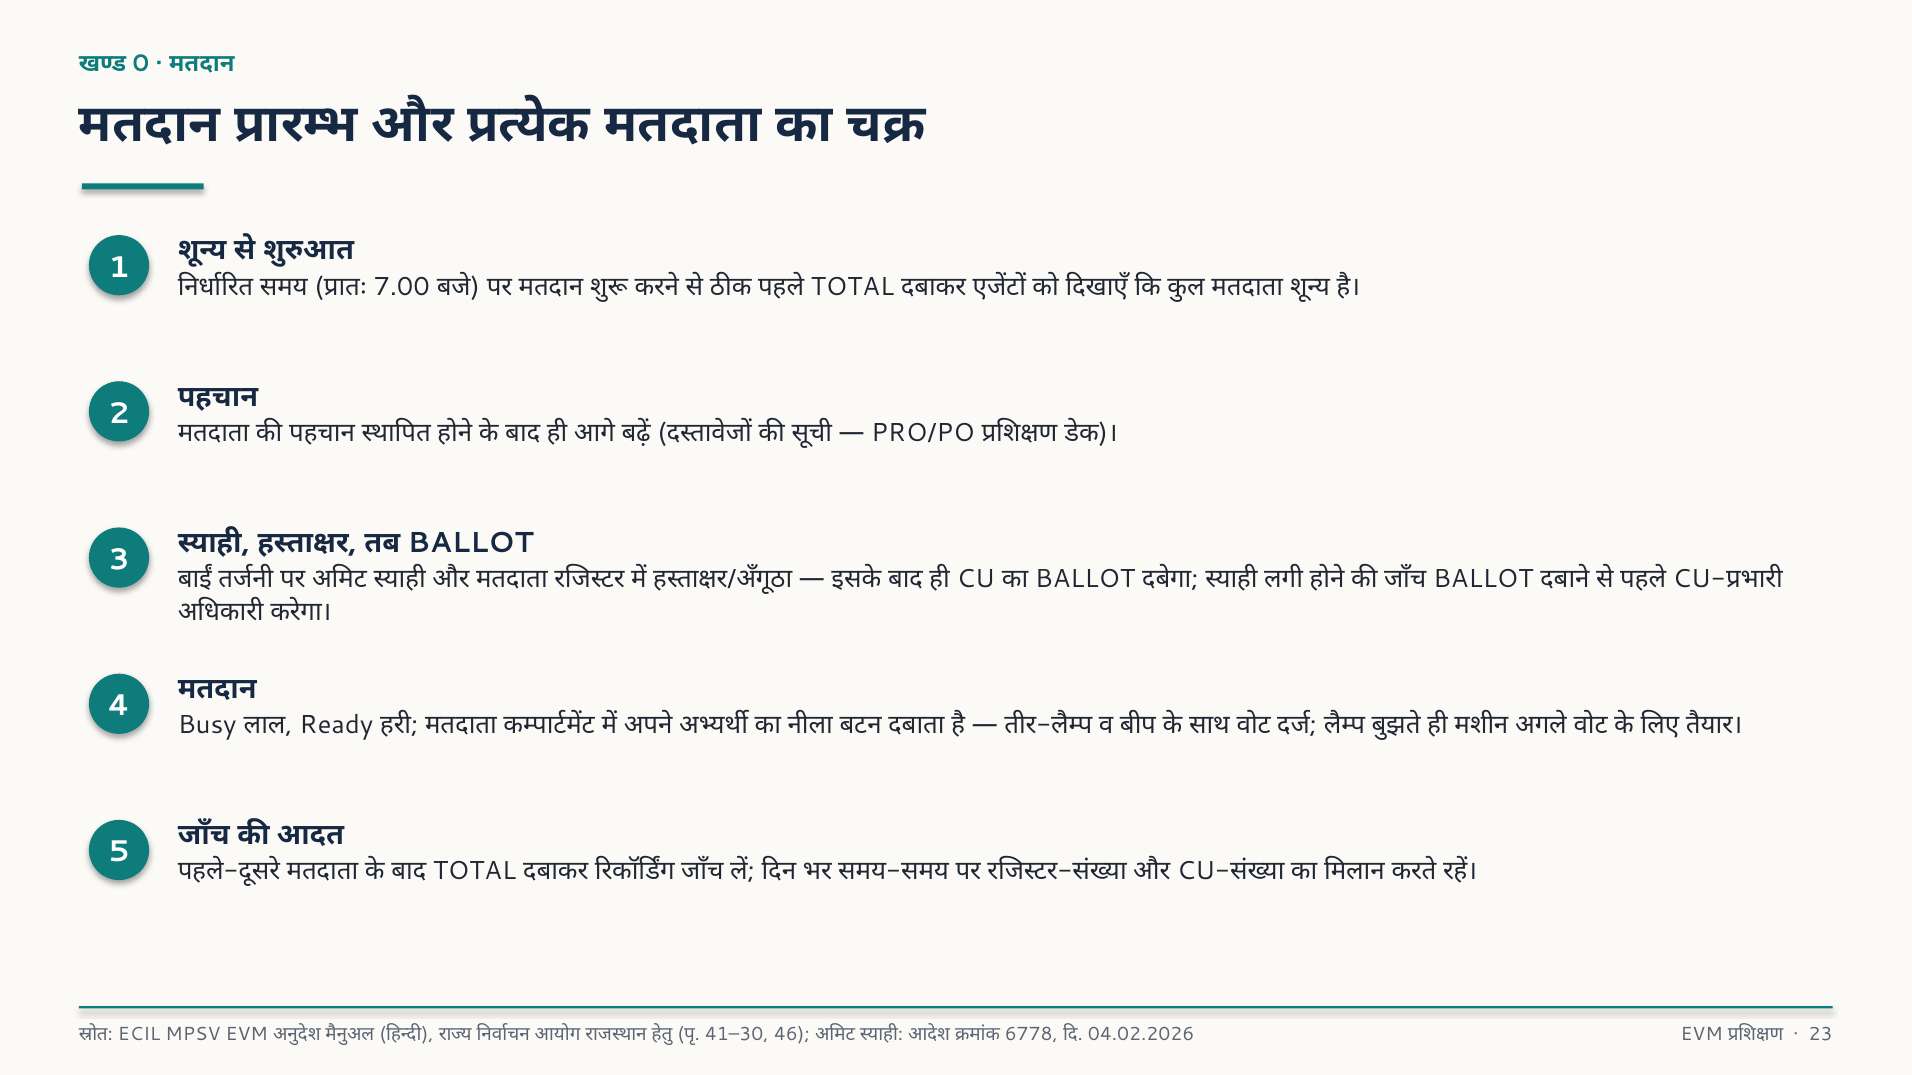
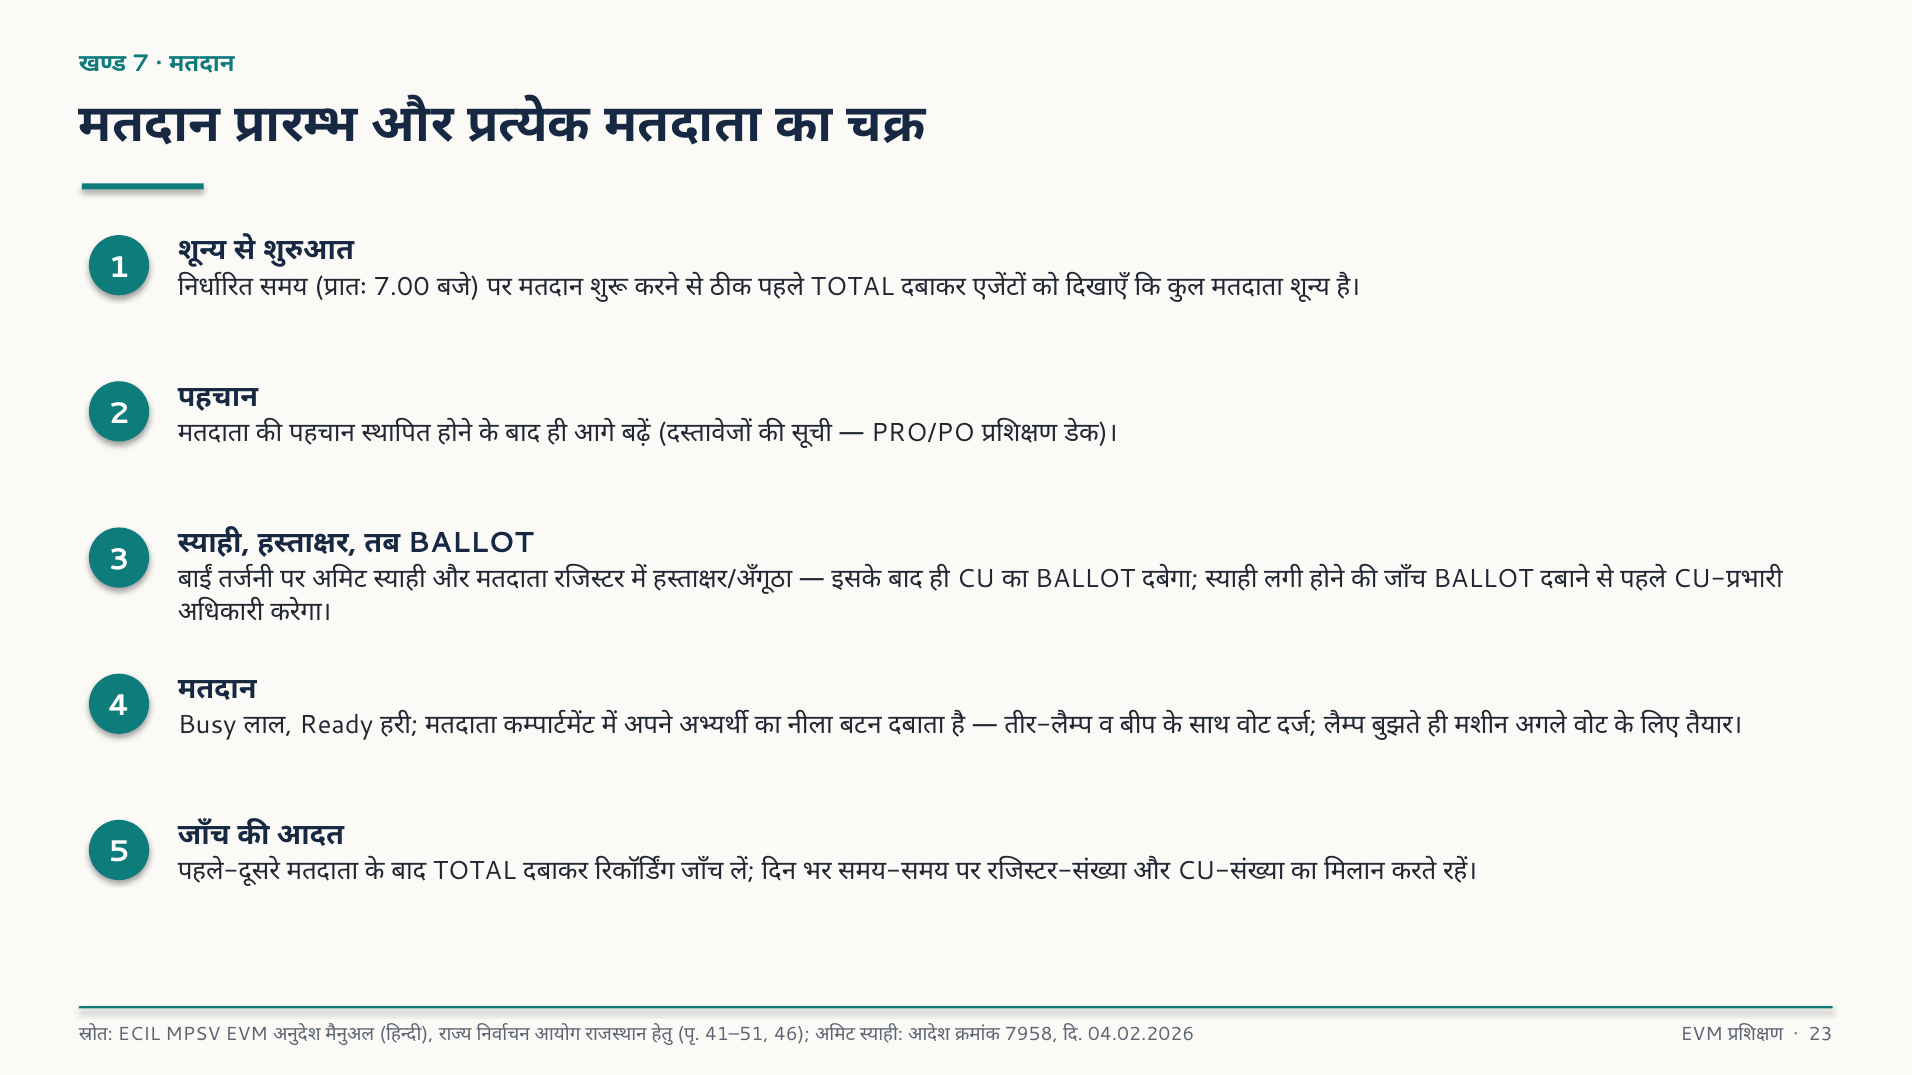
0: 0 -> 7 (141, 64)
41–30: 41–30 -> 41–51 (737, 1035)
6778: 6778 -> 7958 (1031, 1035)
